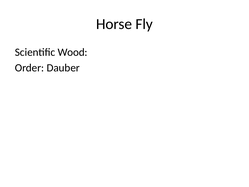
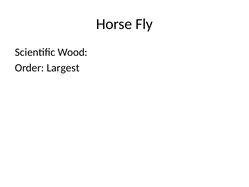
Dauber: Dauber -> Largest (63, 68)
